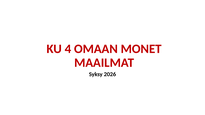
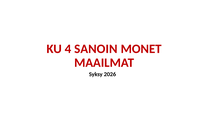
OMAAN: OMAAN -> SANOIN (96, 49)
